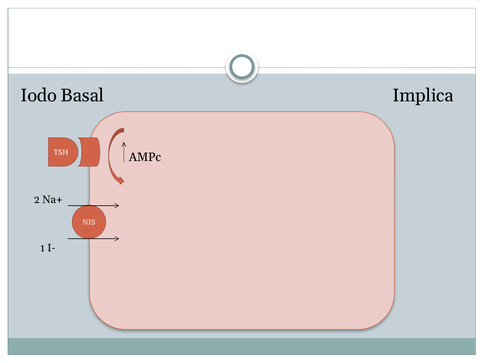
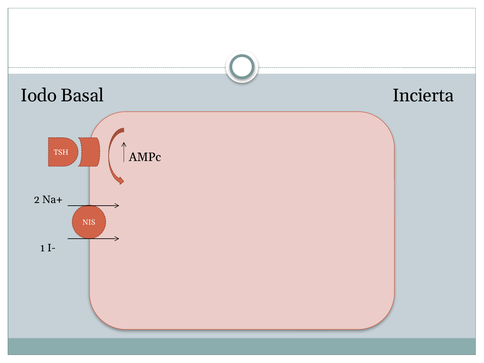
Implica: Implica -> Incierta (423, 95)
